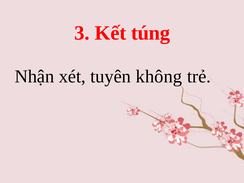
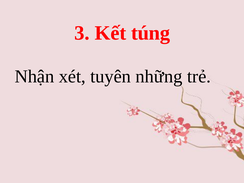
không: không -> những (159, 77)
